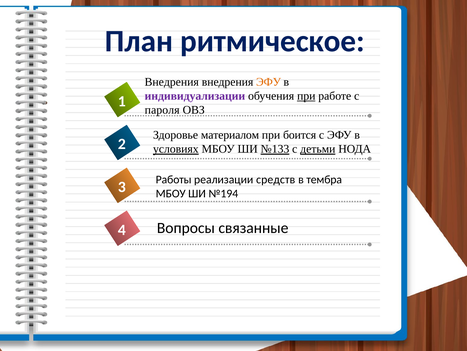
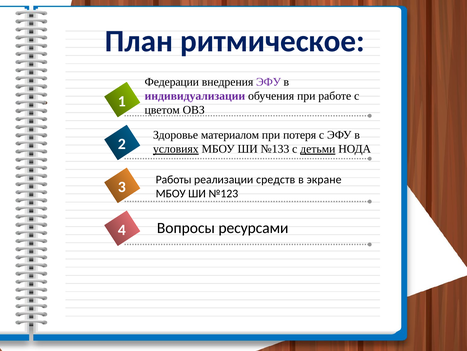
Внедрения: Внедрения -> Федерации (172, 82)
ЭФУ colour: orange -> purple (269, 82)
при underline: present -> none (306, 96)
пароля: пароля -> цветом (162, 110)
боится: боится -> потеря (300, 135)
№133 underline: present -> none (275, 149)
тембра: тембра -> экране (324, 179)
№194: №194 -> №123 (223, 193)
связанные: связанные -> ресурсами (253, 228)
